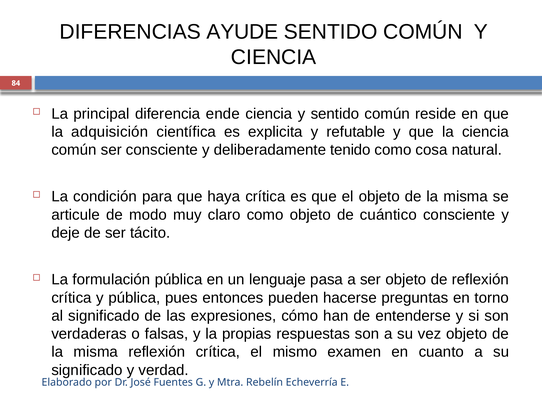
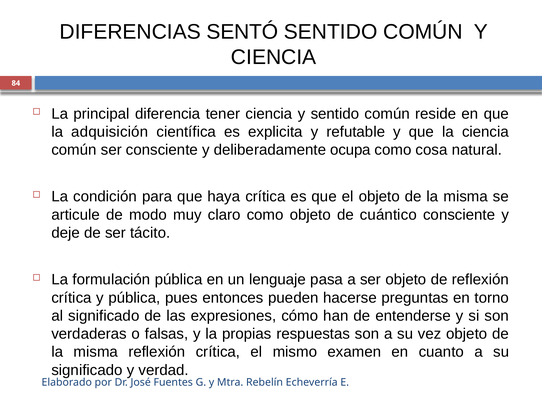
AYUDE: AYUDE -> SENTÓ (243, 32)
ende: ende -> tener (223, 114)
tenido: tenido -> ocupa (350, 150)
